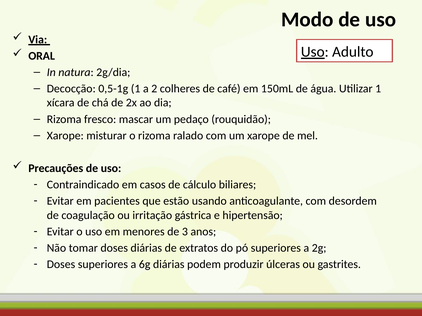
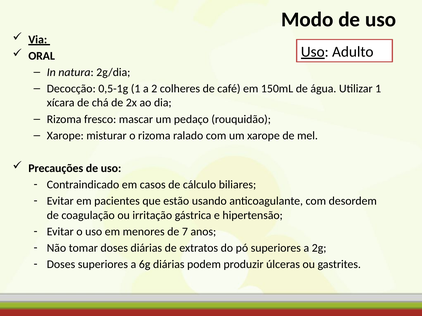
3: 3 -> 7 (185, 232)
